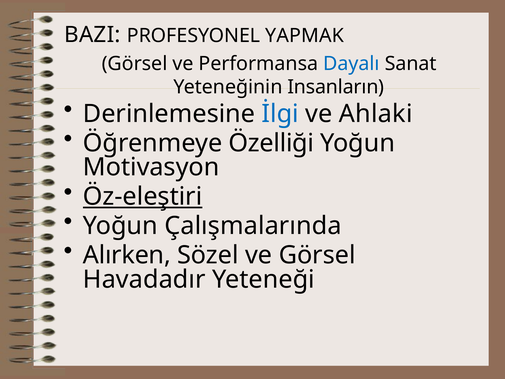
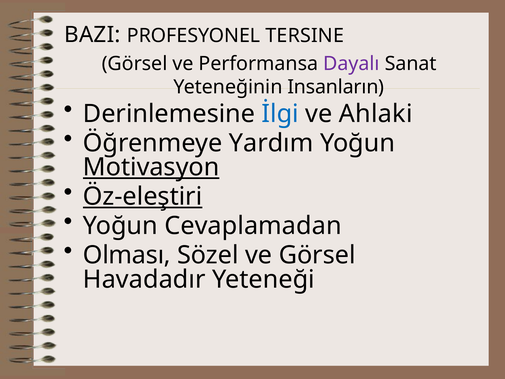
YAPMAK: YAPMAK -> TERSINE (305, 36)
Dayalı colour: blue -> purple (351, 64)
Özelliği: Özelliği -> Yardım (271, 143)
Motivasyon underline: none -> present (151, 167)
Çalışmalarında: Çalışmalarında -> Cevaplamadan (253, 226)
Alırken: Alırken -> Olması (127, 255)
